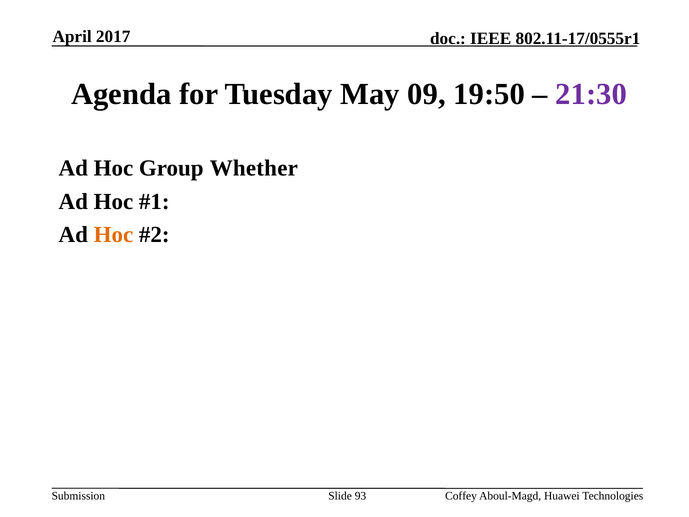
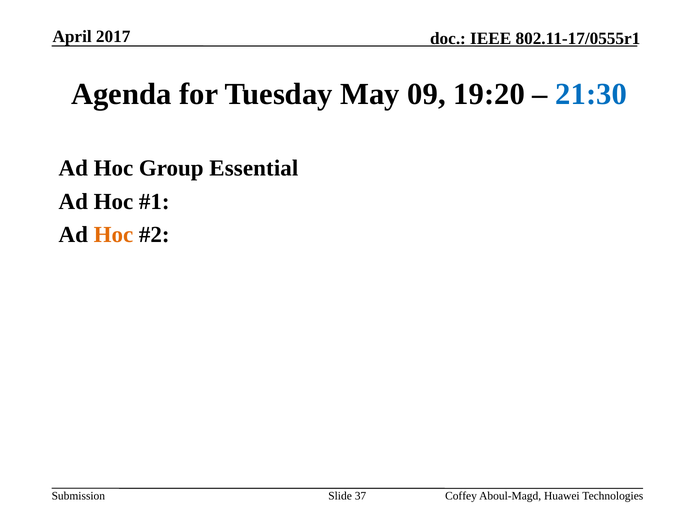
19:50: 19:50 -> 19:20 (489, 94)
21:30 colour: purple -> blue (591, 94)
Whether: Whether -> Essential (254, 168)
93: 93 -> 37 (360, 496)
